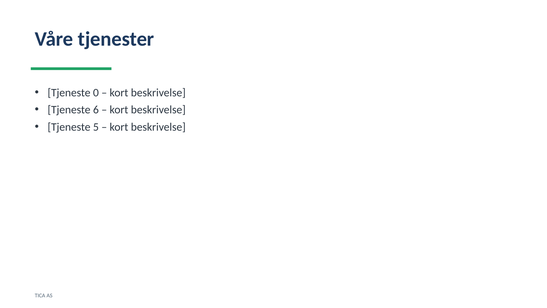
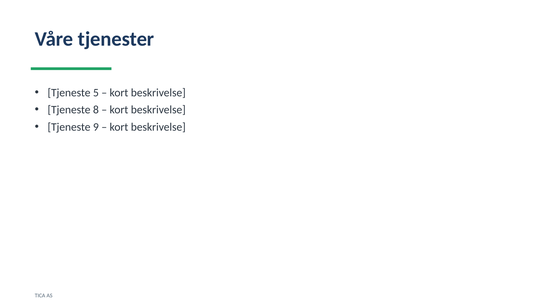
0: 0 -> 5 (96, 93)
6: 6 -> 8 (96, 110)
5: 5 -> 9 (96, 127)
